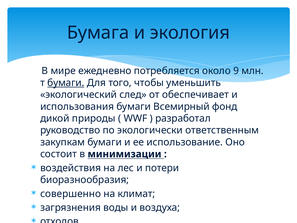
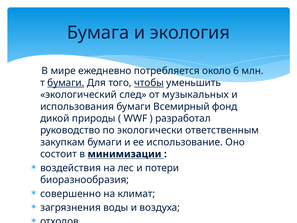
9: 9 -> 6 (236, 71)
чтобы underline: none -> present (149, 83)
обеспечивает: обеспечивает -> музыкальных (195, 95)
